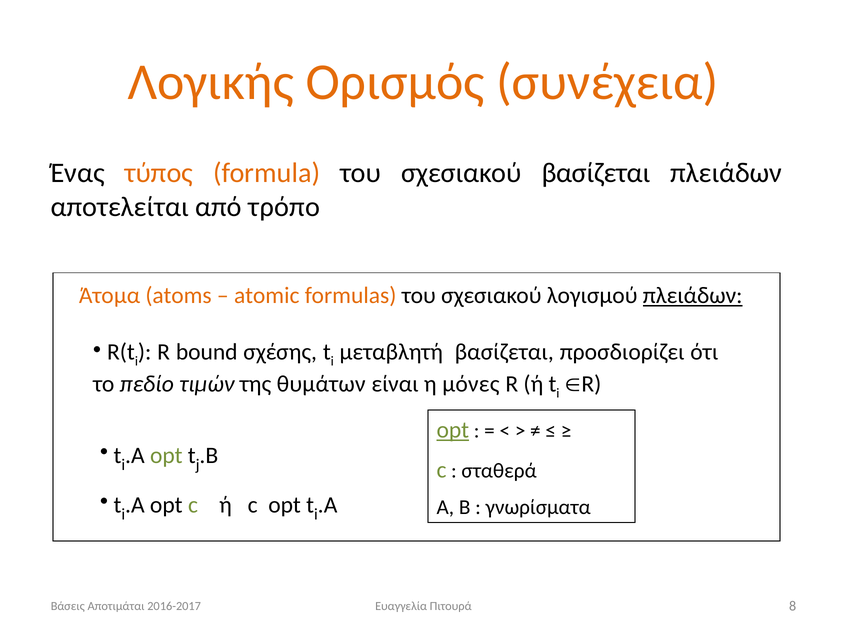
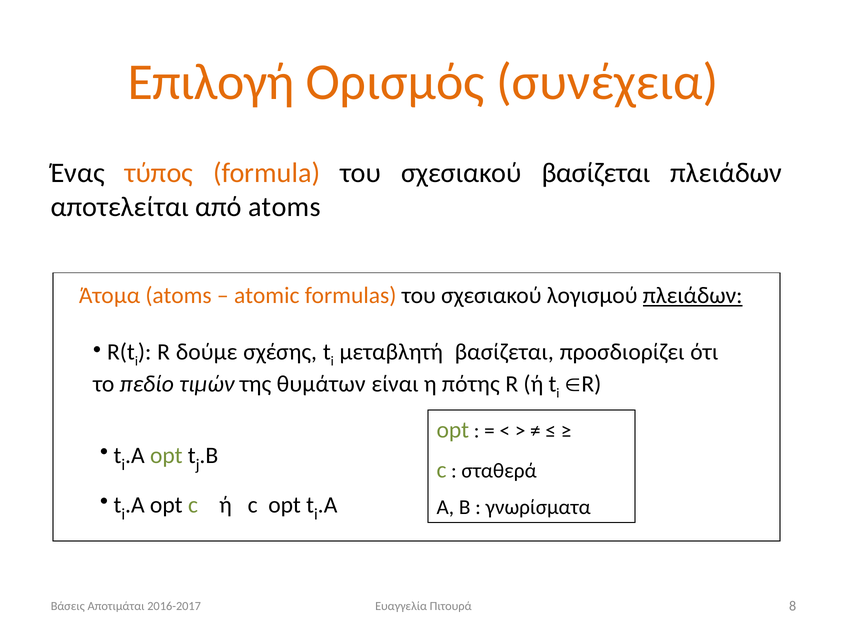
Λογικής: Λογικής -> Επιλογή (211, 82)
από τρόπο: τρόπο -> atoms (284, 207)
bound: bound -> δούμε (207, 352)
μόνες: μόνες -> πότης (471, 384)
opt underline: present -> none (453, 430)
